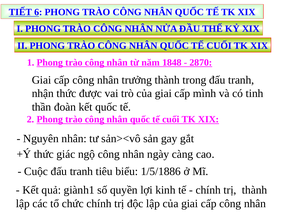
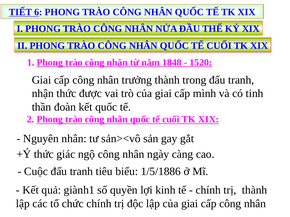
2870: 2870 -> 1520 (201, 63)
